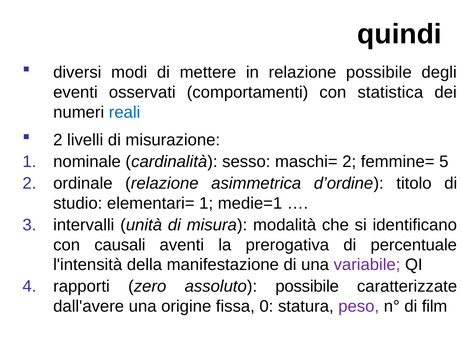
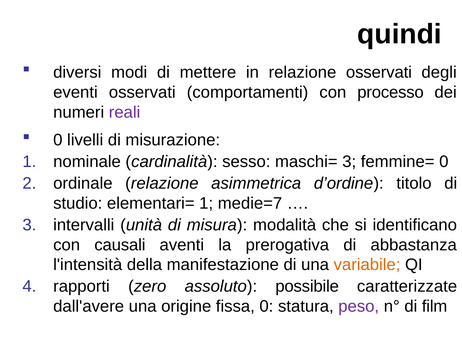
relazione possibile: possibile -> osservati (379, 73)
statistica: statistica -> processo (391, 93)
reali colour: blue -> purple (125, 113)
2: 2 -> 0 (58, 140)
maschi= 2: 2 -> 3 (349, 162)
femmine= 5: 5 -> 0 (444, 162)
medie=1: medie=1 -> medie=7 (250, 204)
percentuale: percentuale -> abbastanza (414, 245)
variabile colour: purple -> orange (367, 265)
